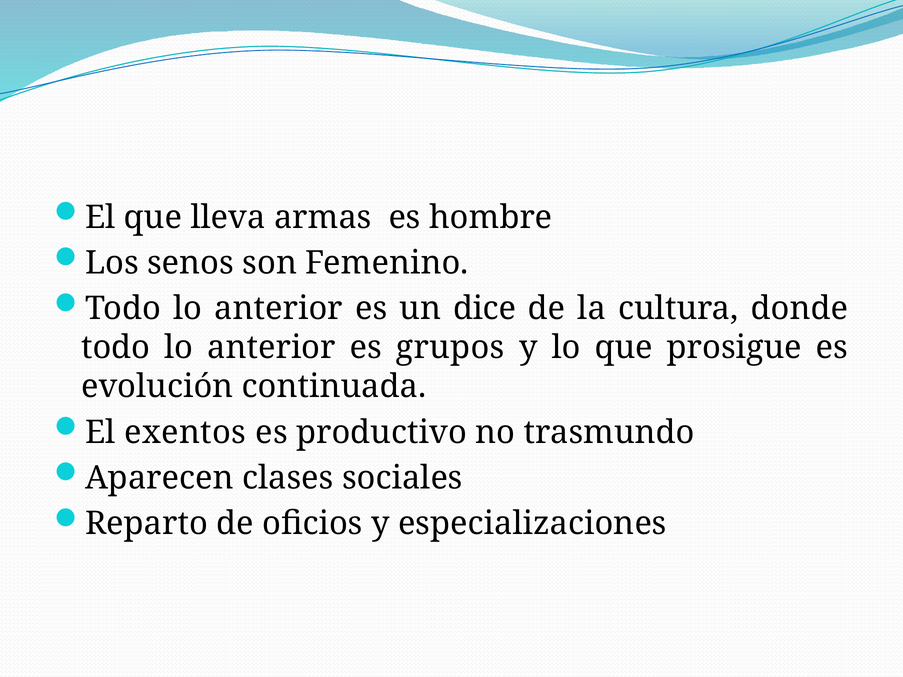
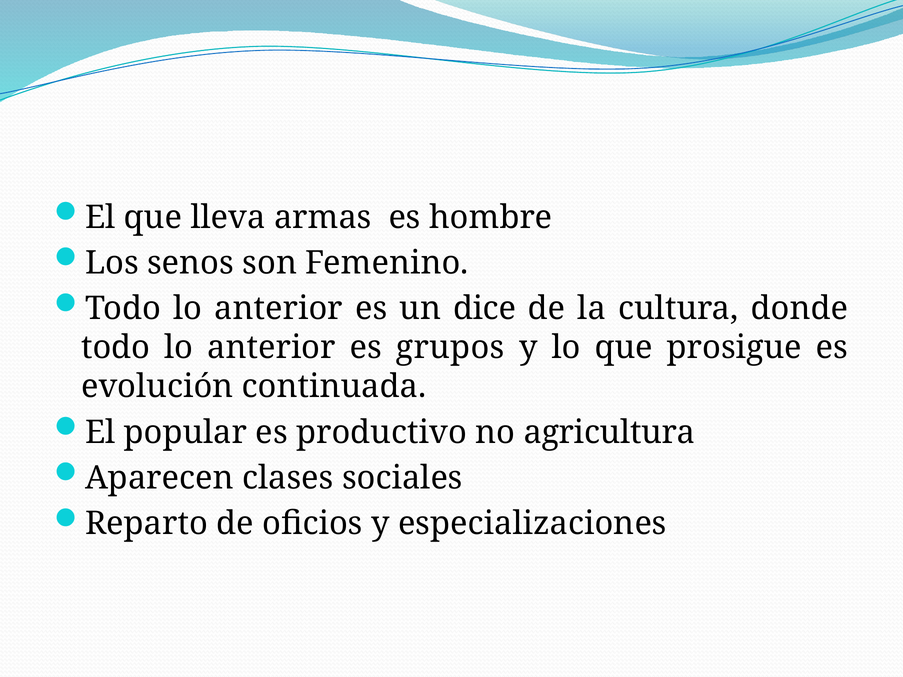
exentos: exentos -> popular (185, 432)
trasmundo: trasmundo -> agricultura (609, 432)
